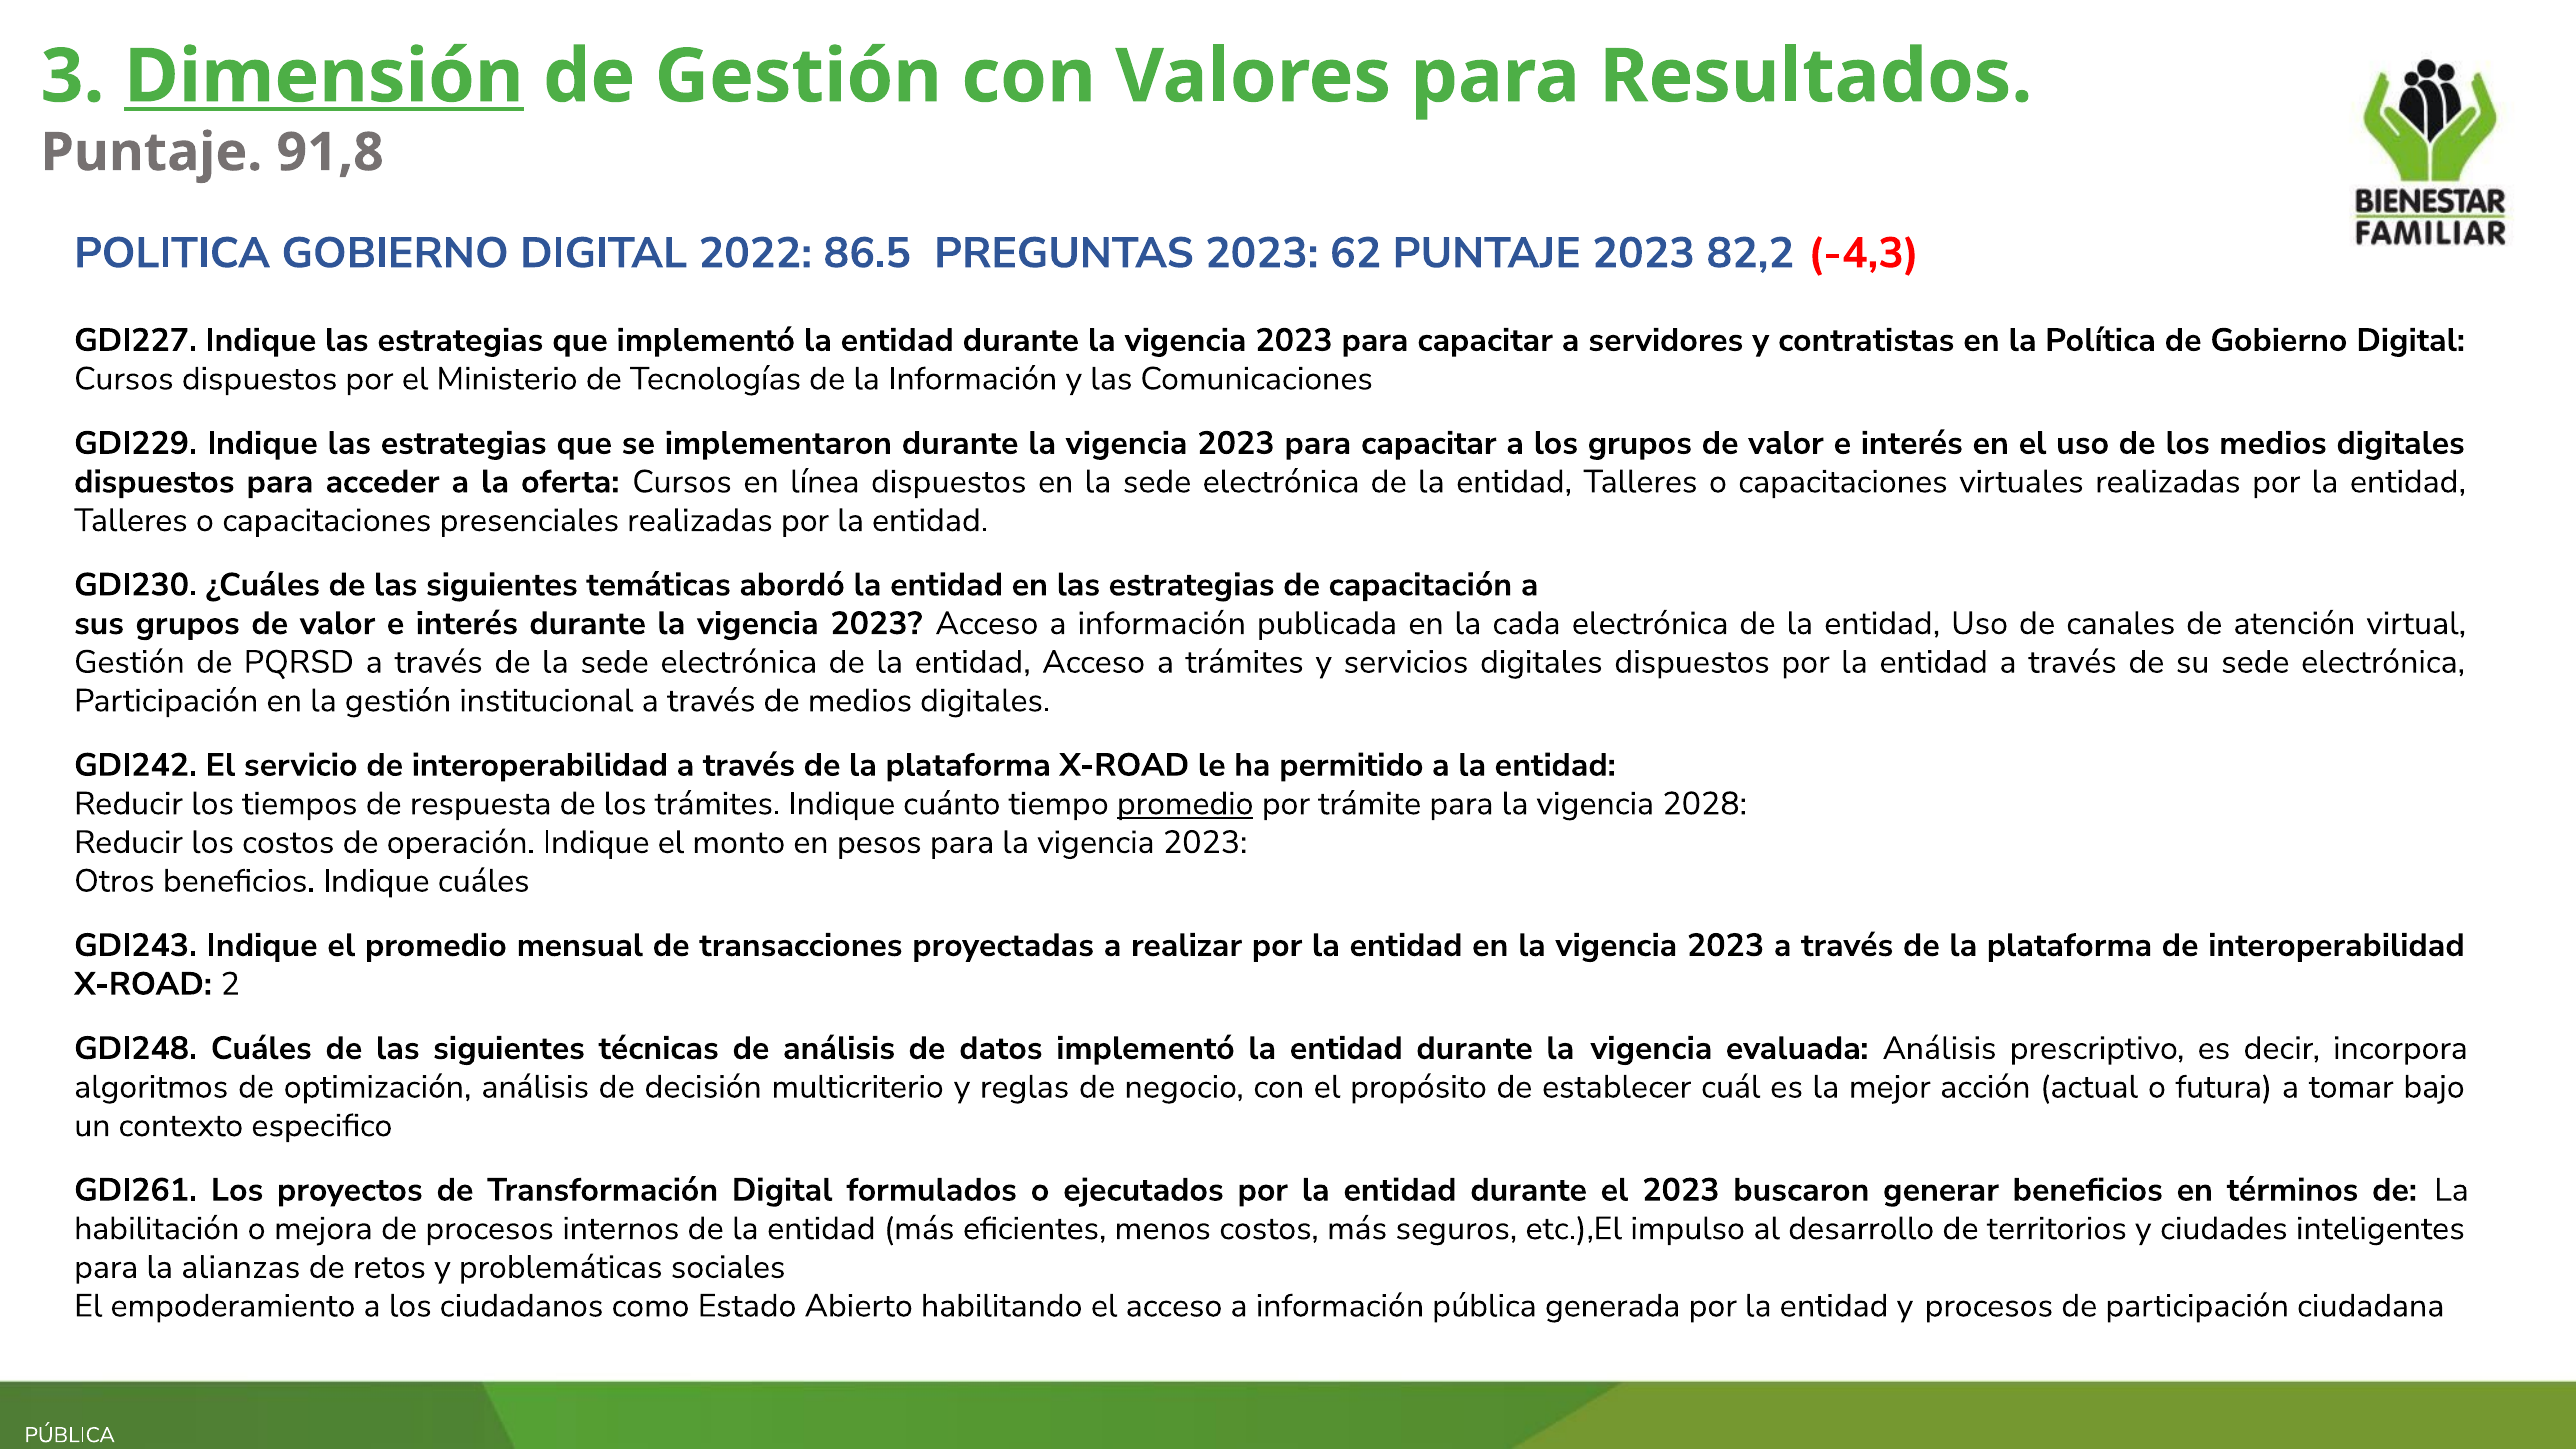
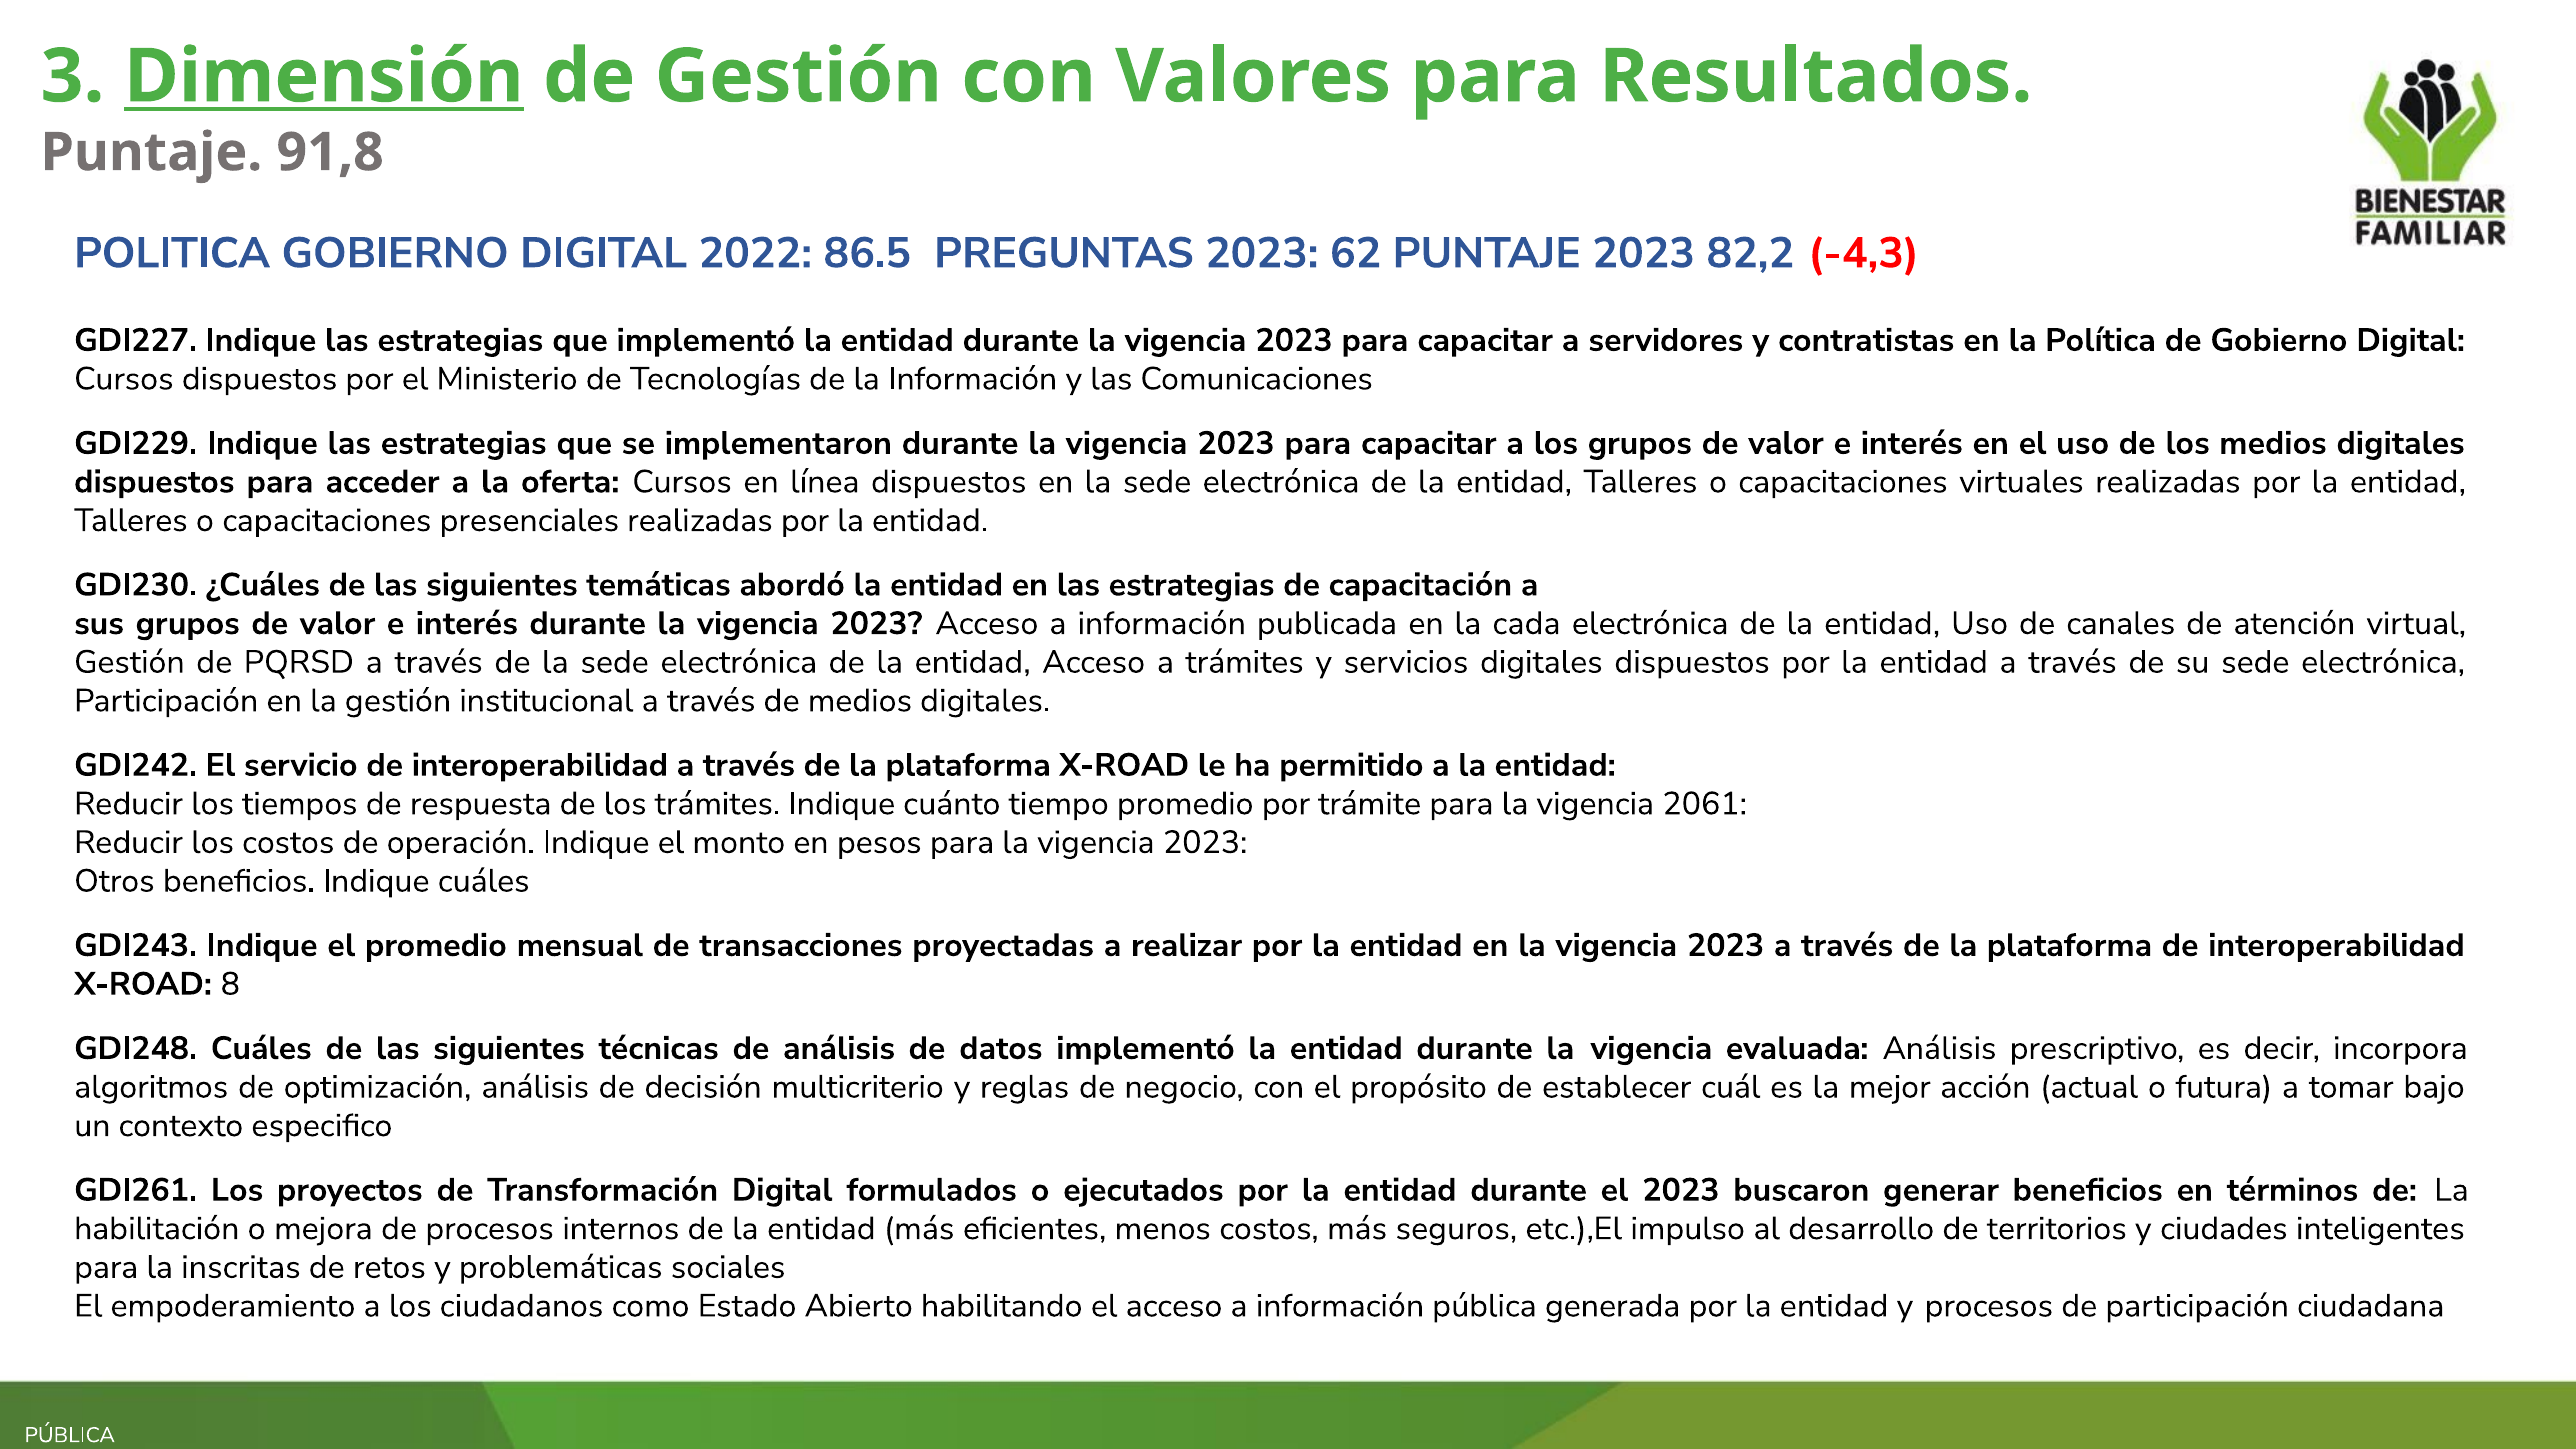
promedio underline: present -> none (1185, 804)
2028: 2028 -> 2061 (1705, 804)
2: 2 -> 8 (230, 984)
alianzas: alianzas -> inscritas (241, 1267)
